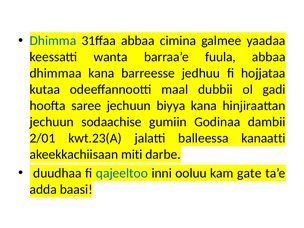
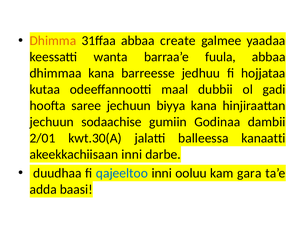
Dhimma colour: blue -> orange (53, 41)
cimina: cimina -> create (178, 41)
kwt.23(A: kwt.23(A -> kwt.30(A (95, 138)
akeekkachiisaan miti: miti -> inni (132, 154)
gate: gate -> gara (249, 173)
